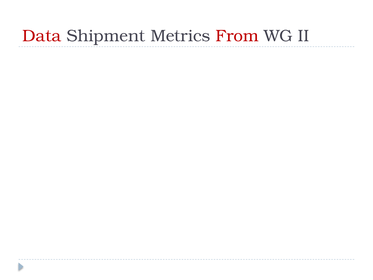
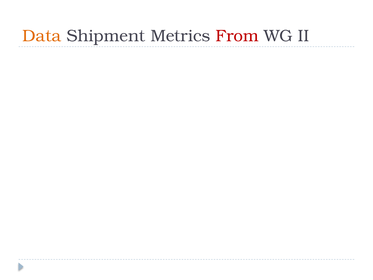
Data colour: red -> orange (42, 36)
